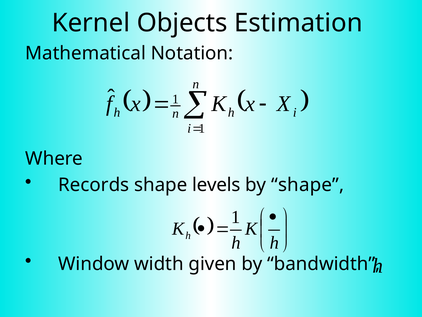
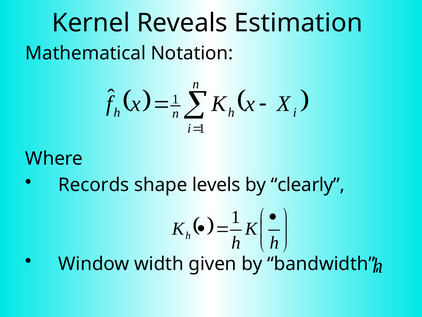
Objects: Objects -> Reveals (182, 23)
by shape: shape -> clearly (308, 185)
